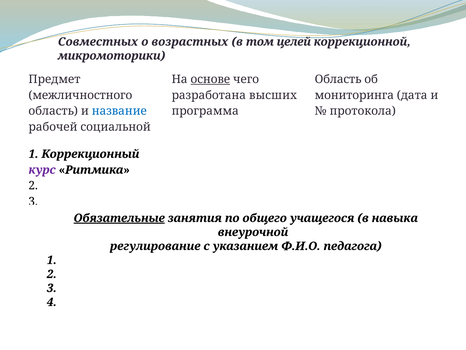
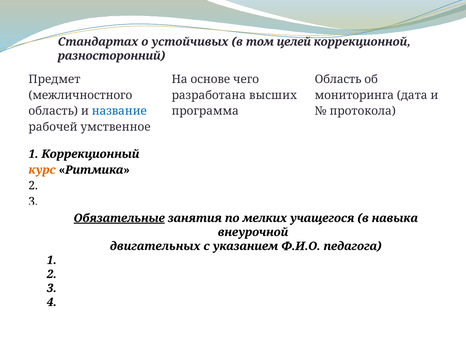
Совместных: Совместных -> Стандартах (98, 42)
возрастных: возрастных -> устойчивых (190, 42)
микромоторики: микромоторики -> разносторонний (111, 56)
основе underline: present -> none (210, 79)
социальной: социальной -> умственное (116, 127)
курс colour: purple -> orange (42, 170)
общего: общего -> мелких (265, 218)
регулирование: регулирование -> двигательных (155, 246)
